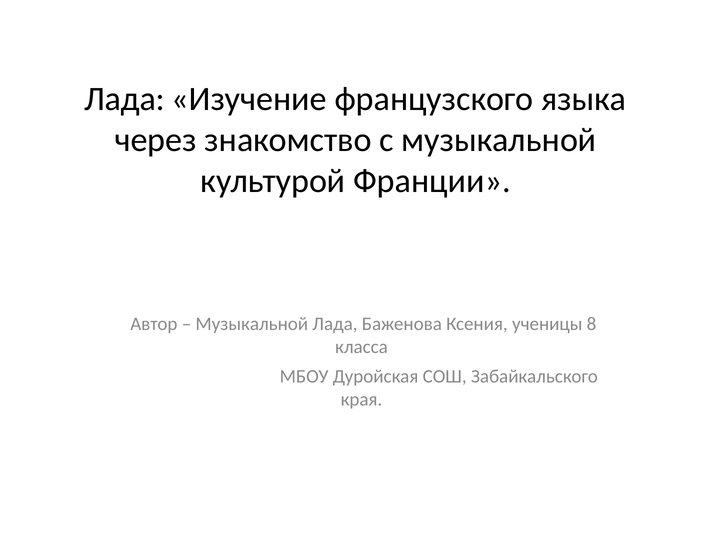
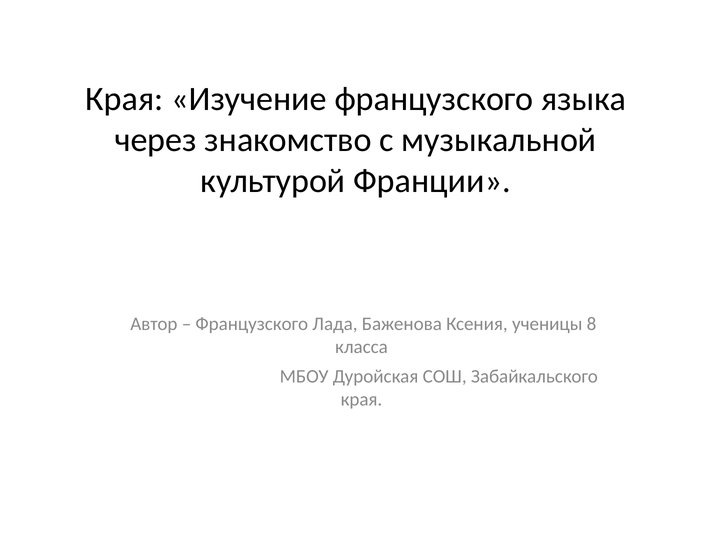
Лада: Лада -> Края (124, 99)
Музыкальной: Музыкальной -> Французского (252, 324)
